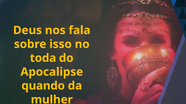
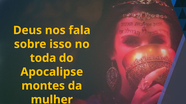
quando: quando -> montes (43, 86)
